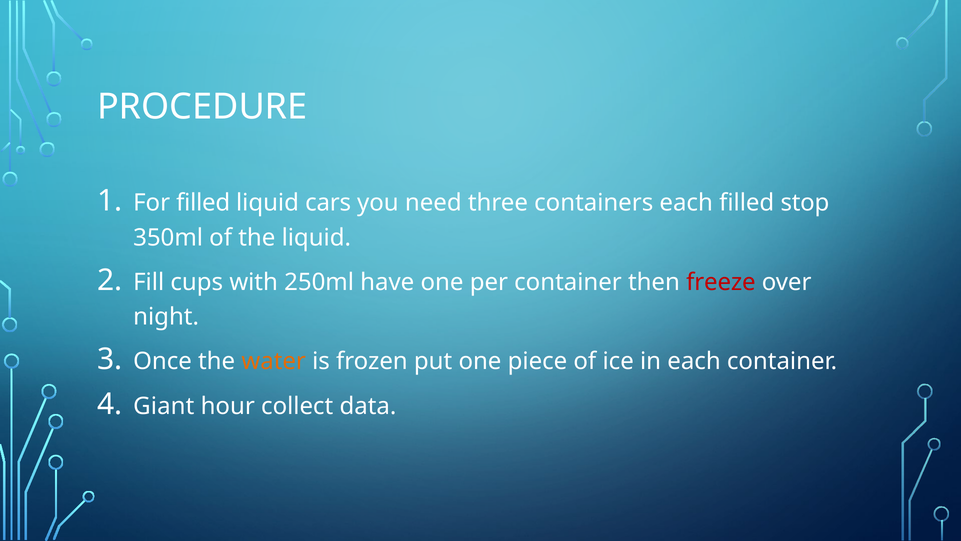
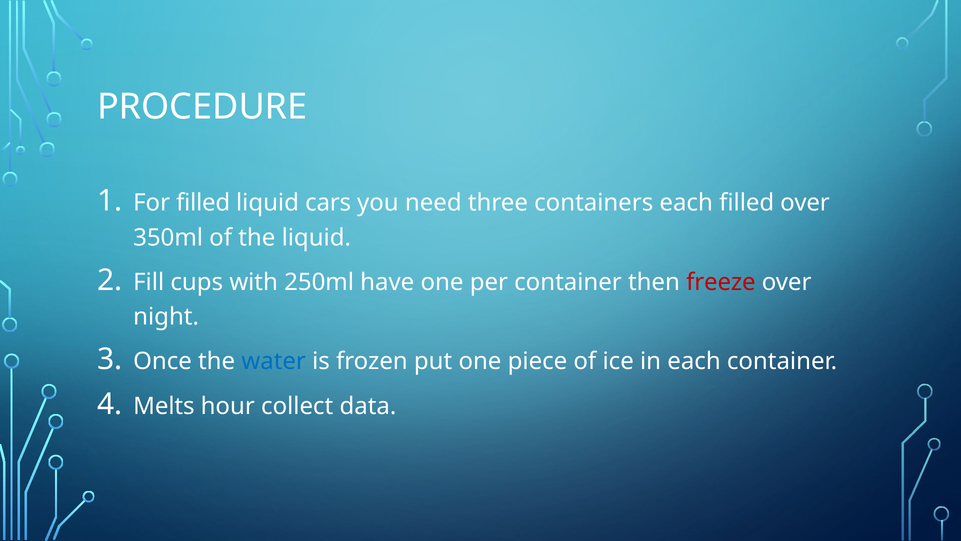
filled stop: stop -> over (805, 203)
water colour: orange -> blue (274, 361)
Giant: Giant -> Melts (164, 406)
